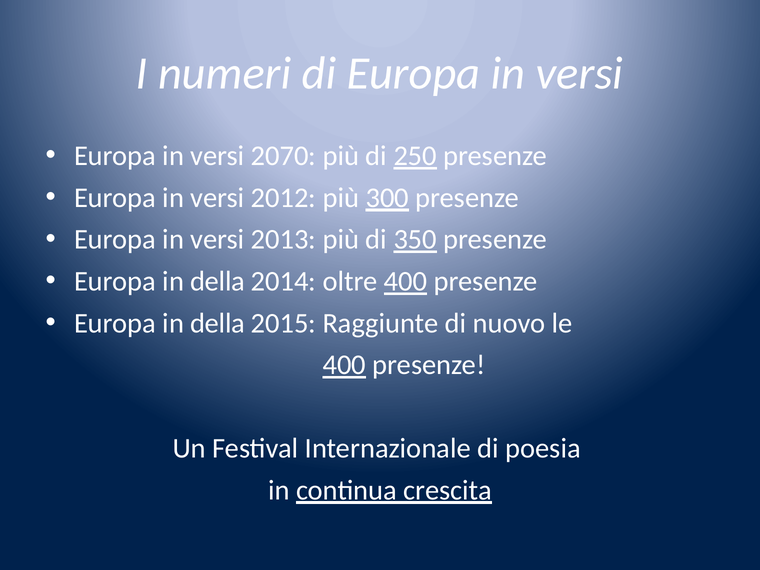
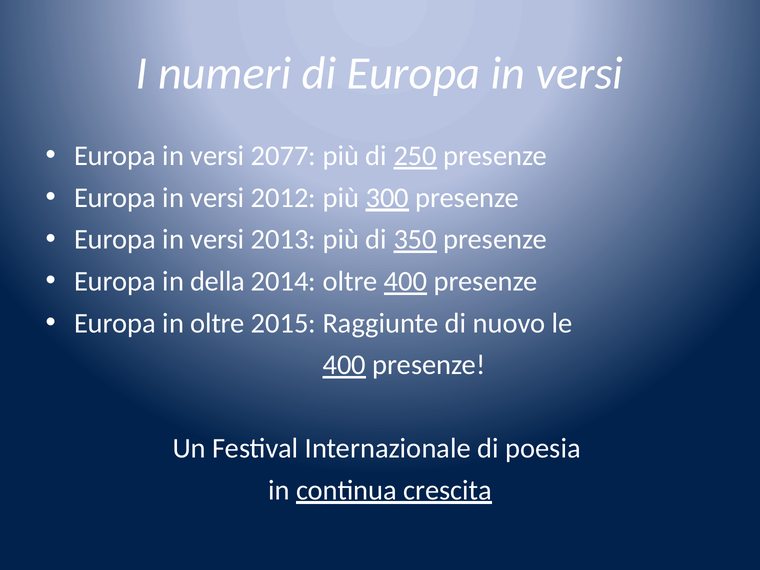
2070: 2070 -> 2077 (283, 156)
della: della -> oltre (218, 323)
